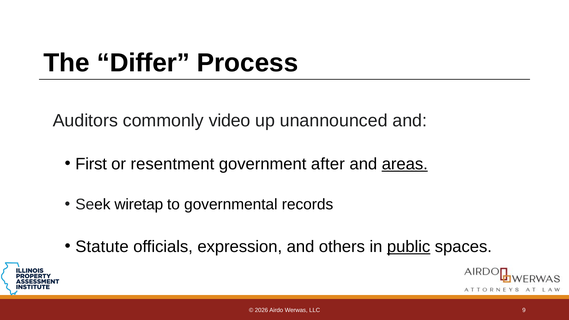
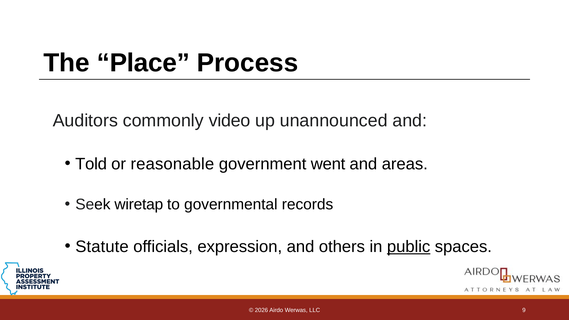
Differ: Differ -> Place (143, 63)
First: First -> Told (91, 164)
resentment: resentment -> reasonable (172, 164)
after: after -> went (328, 164)
areas underline: present -> none (405, 164)
